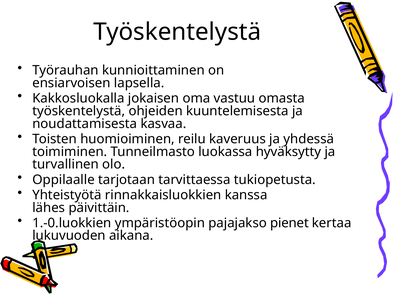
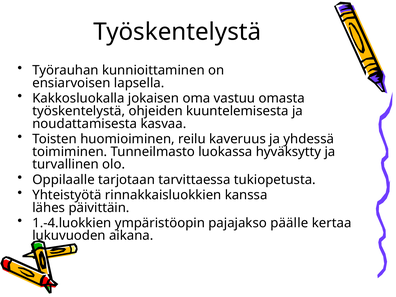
1.-0.luokkien: 1.-0.luokkien -> 1.-4.luokkien (72, 223)
pienet: pienet -> päälle (289, 223)
